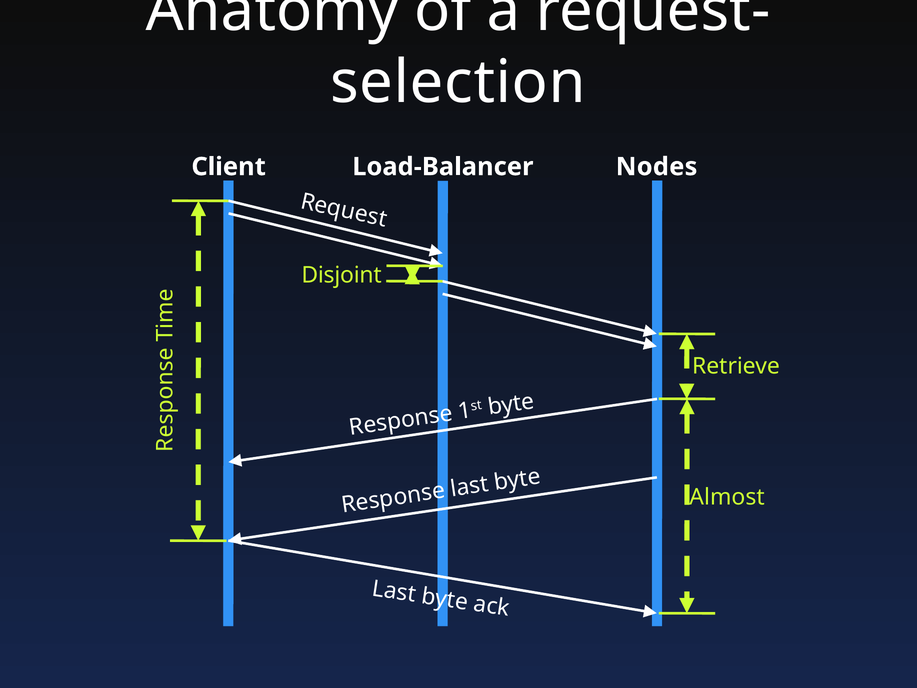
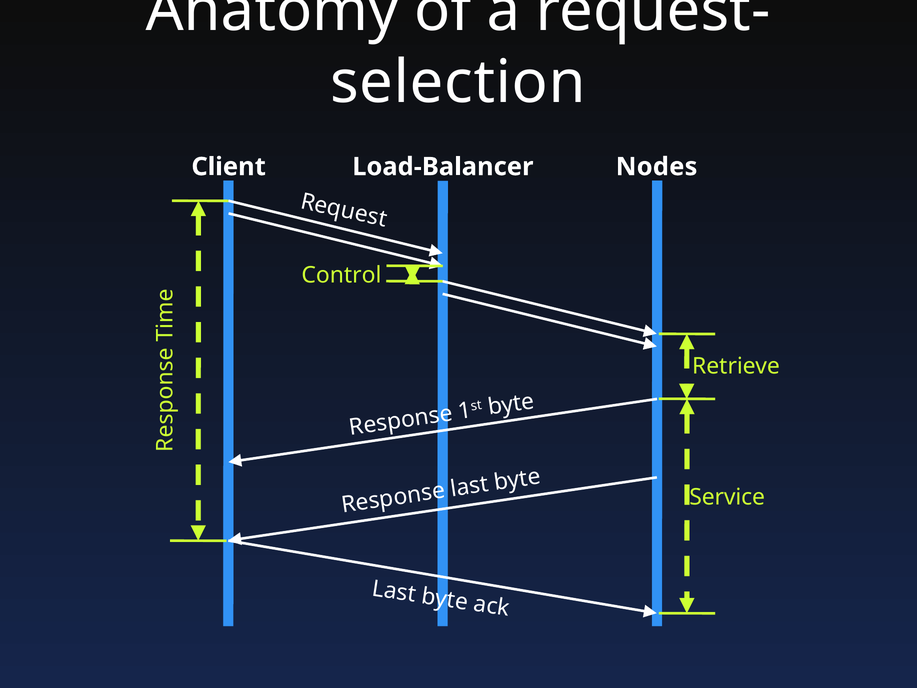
Disjoint: Disjoint -> Control (341, 275)
Almost: Almost -> Service (727, 497)
